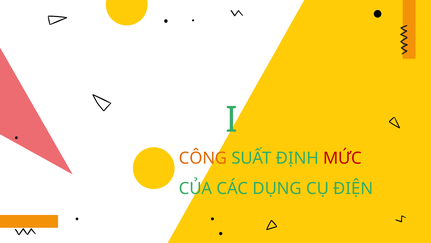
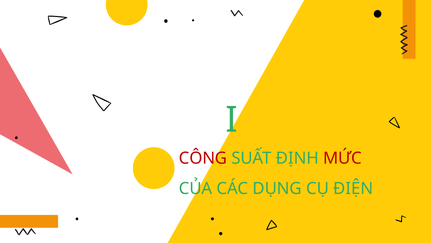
CÔNG colour: orange -> red (203, 158)
